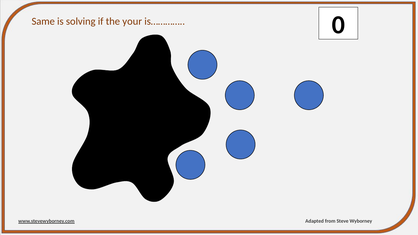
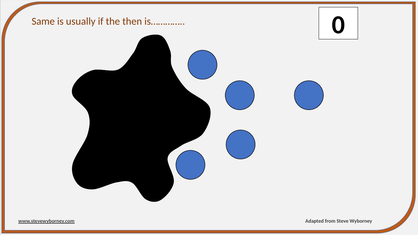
solving: solving -> usually (81, 21)
your: your -> then (132, 21)
